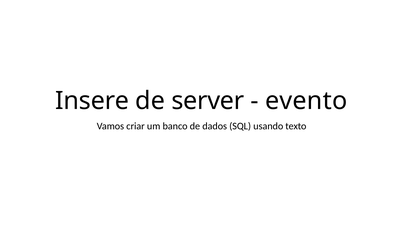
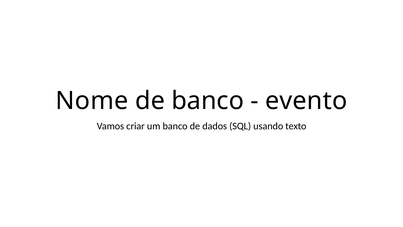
Insere: Insere -> Nome (92, 101)
de server: server -> banco (208, 101)
